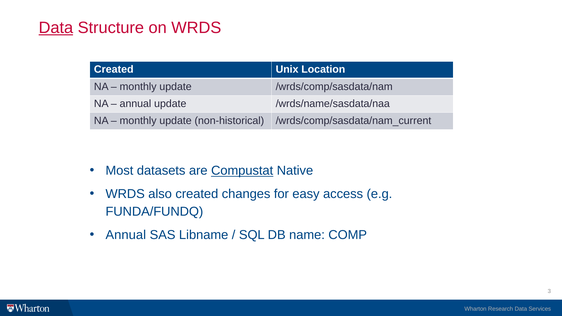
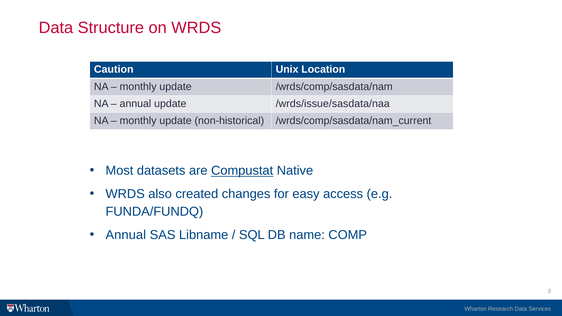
Data underline: present -> none (56, 28)
Created: Created -> Caution (114, 70)
/wrds/name/sasdata/naa: /wrds/name/sasdata/naa -> /wrds/issue/sasdata/naa (333, 104)
